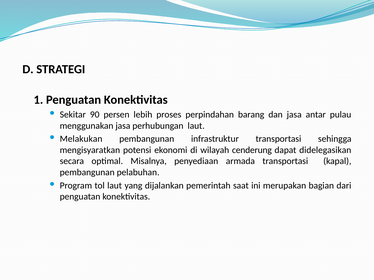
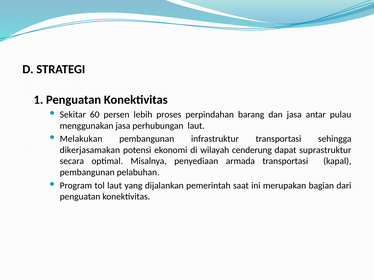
90: 90 -> 60 (95, 115)
mengisyaratkan: mengisyaratkan -> dikerjasamakan (90, 150)
didelegasikan: didelegasikan -> suprastruktur (325, 150)
